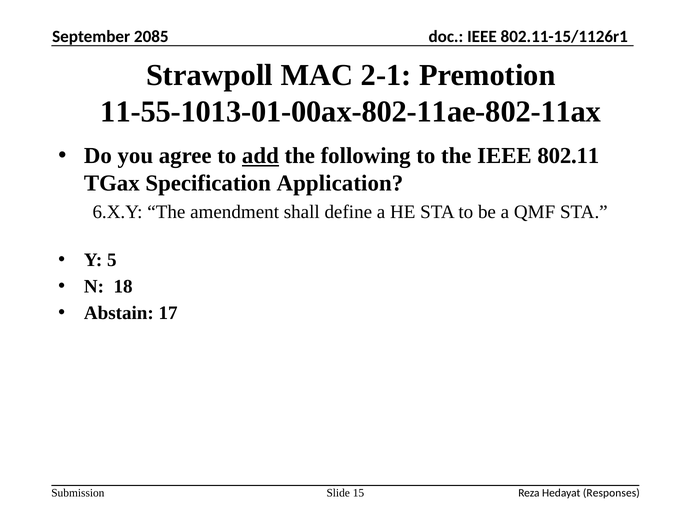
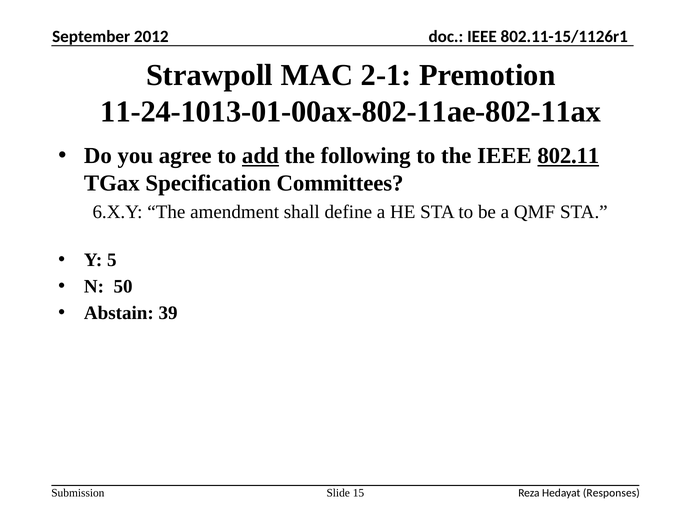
2085: 2085 -> 2012 (151, 37)
11-55-1013-01-00ax-802-11ae-802-11ax: 11-55-1013-01-00ax-802-11ae-802-11ax -> 11-24-1013-01-00ax-802-11ae-802-11ax (351, 112)
802.11 underline: none -> present (568, 156)
Application: Application -> Committees (340, 183)
18: 18 -> 50 (123, 286)
17: 17 -> 39 (168, 313)
